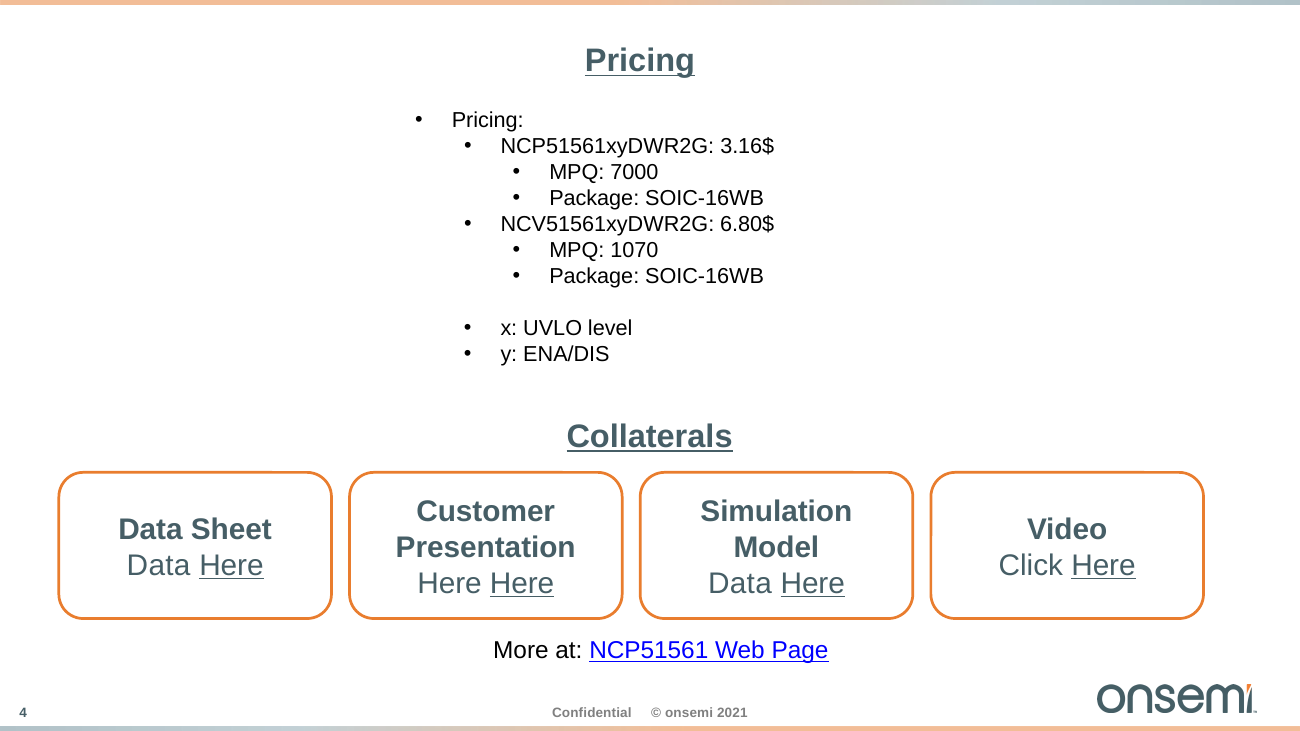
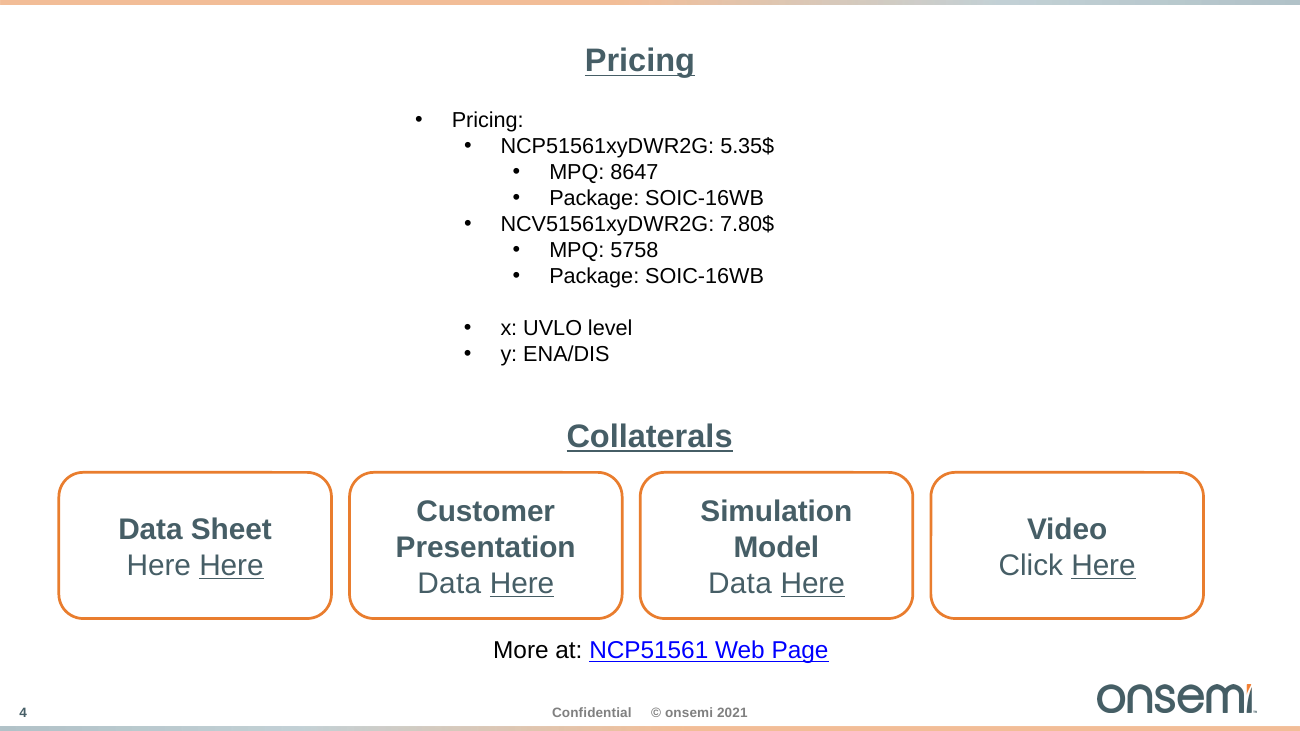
3.16$: 3.16$ -> 5.35$ (747, 147)
7000: 7000 -> 8647 (634, 173)
6.80$: 6.80$ -> 7.80$ (747, 225)
1070: 1070 -> 5758 (634, 251)
Data: Data -> Here (159, 566)
Here: Here -> Data (449, 584)
